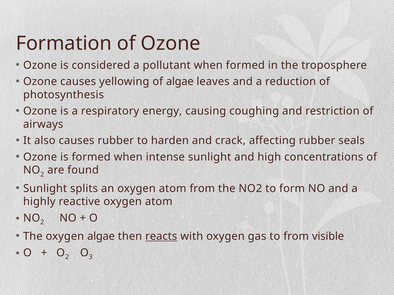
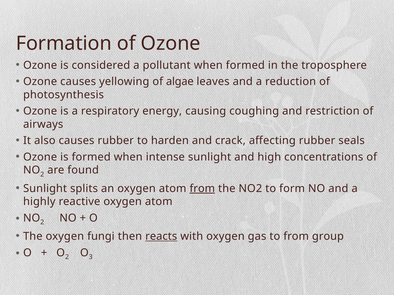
from underline: none -> present (202, 189)
oxygen algae: algae -> fungi (101, 237)
visible: visible -> group (328, 237)
